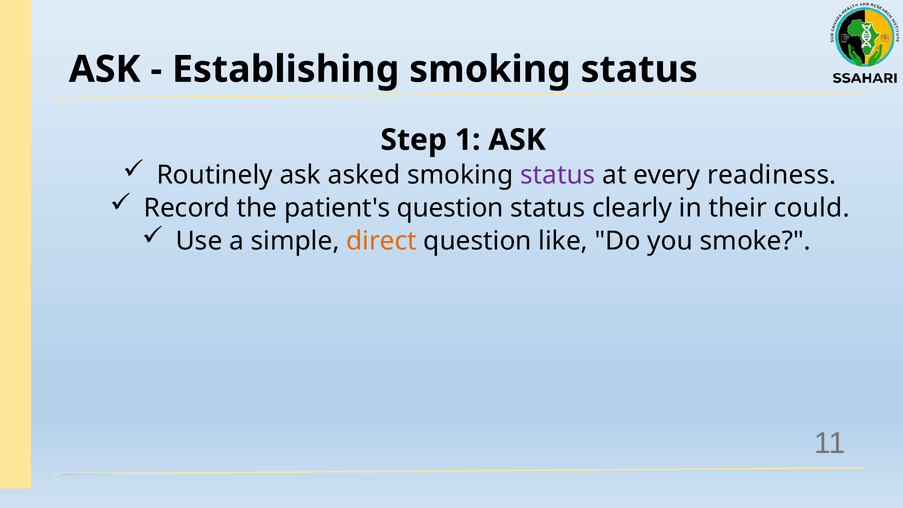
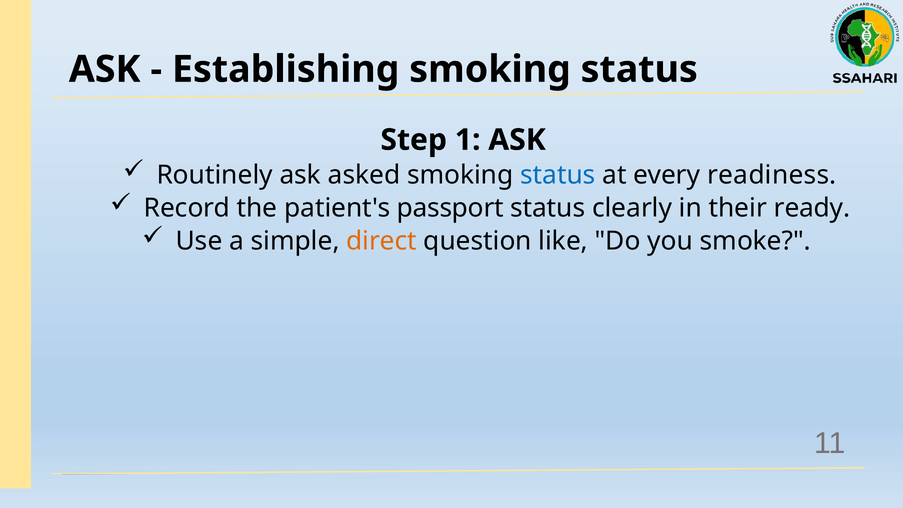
status colour: purple -> blue (558, 175)
patient's question: question -> passport (450, 208)
could: could -> ready (812, 208)
